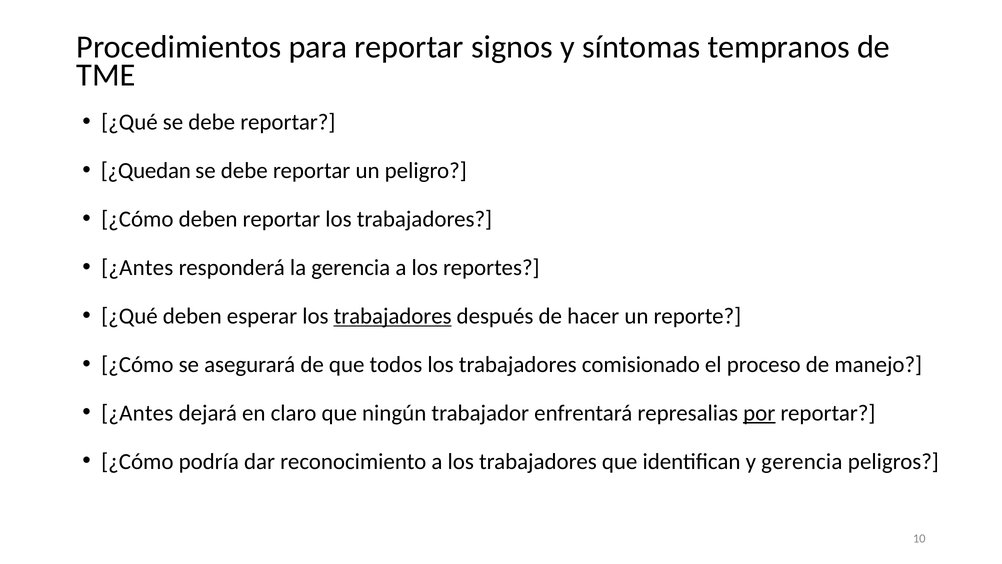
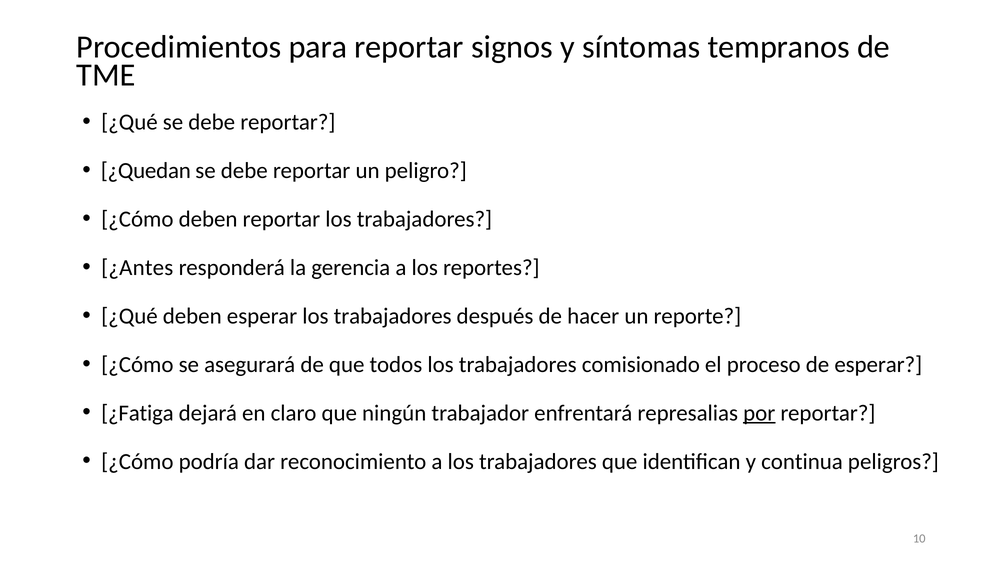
trabajadores underline: present -> none (393, 316)
de manejo: manejo -> esperar (878, 364)
¿Antes: ¿Antes -> ¿Fatiga (137, 413)
y gerencia: gerencia -> continua (802, 461)
